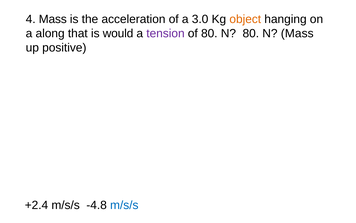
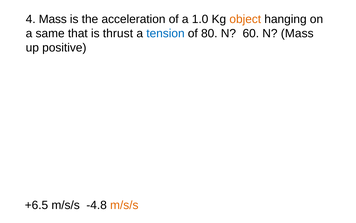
3.0: 3.0 -> 1.0 (200, 19)
along: along -> same (50, 33)
would: would -> thrust (118, 33)
tension colour: purple -> blue (165, 33)
N 80: 80 -> 60 (251, 33)
+2.4: +2.4 -> +6.5 (36, 205)
m/s/s colour: blue -> orange (124, 205)
